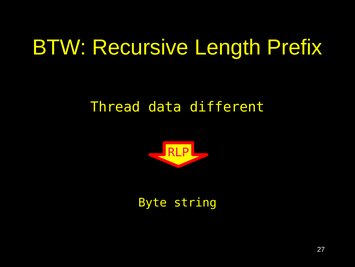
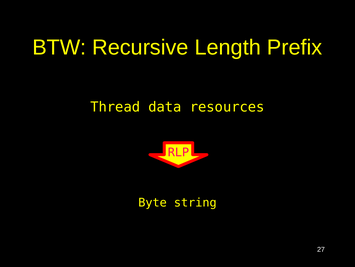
different: different -> resources (227, 107)
